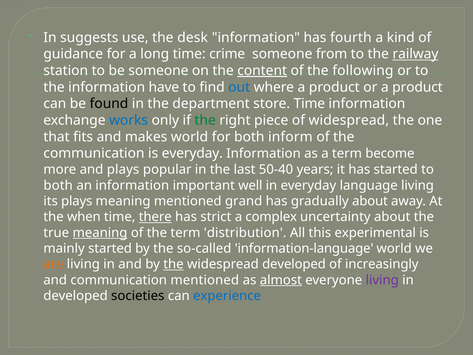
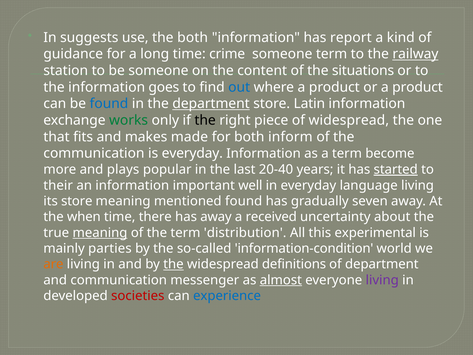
the desk: desk -> both (193, 37)
fourth: fourth -> report (351, 37)
someone from: from -> term (332, 54)
content underline: present -> none (262, 71)
following: following -> situations (363, 71)
have: have -> goes (164, 87)
found colour: black -> blue (109, 104)
department underline: none -> present (211, 104)
store Time: Time -> Latin (309, 104)
works colour: blue -> green (129, 120)
the colour: green -> black (205, 120)
makes world: world -> made (189, 137)
50-40: 50-40 -> 20-40 (276, 169)
started underline: none -> present (396, 169)
both: both -> their (58, 185)
its plays: plays -> store (77, 201)
mentioned grand: grand -> found (244, 201)
gradually about: about -> seven (370, 201)
there underline: present -> none (155, 217)
has strict: strict -> away (216, 217)
complex: complex -> received (271, 217)
mainly started: started -> parties (110, 248)
information-language: information-language -> information-condition (304, 248)
widespread developed: developed -> definitions (294, 264)
of increasingly: increasingly -> department (382, 264)
communication mentioned: mentioned -> messenger (205, 280)
societies colour: black -> red (138, 296)
